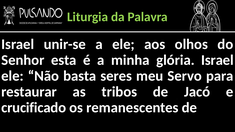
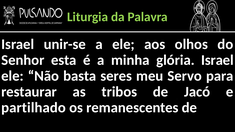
crucificado: crucificado -> partilhado (34, 108)
